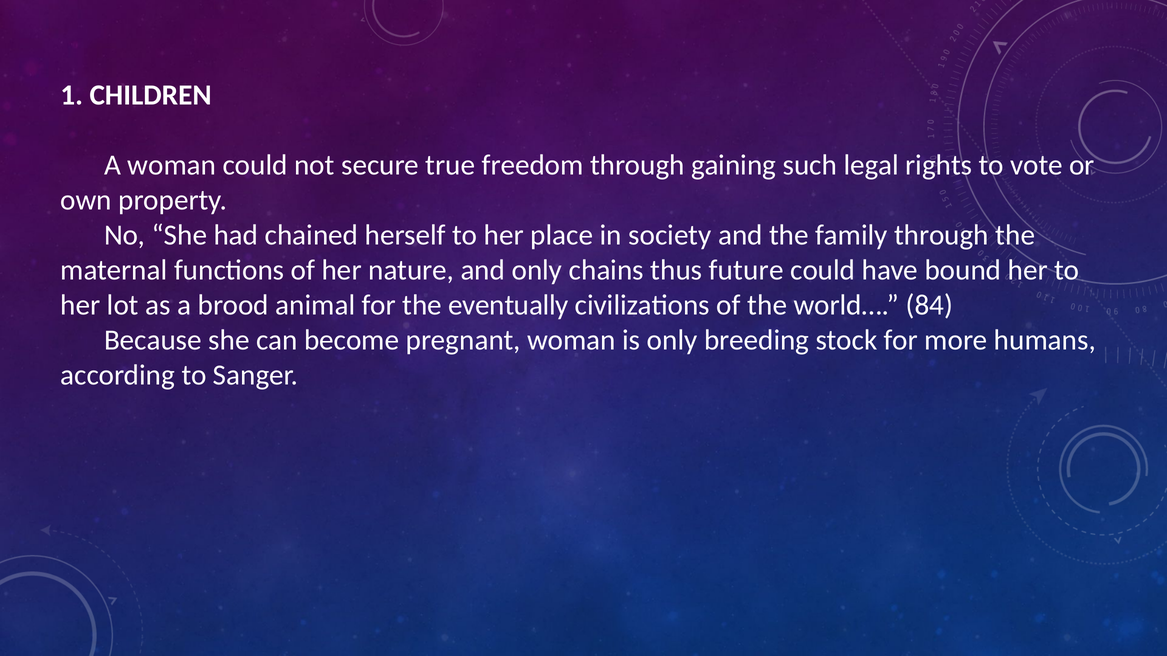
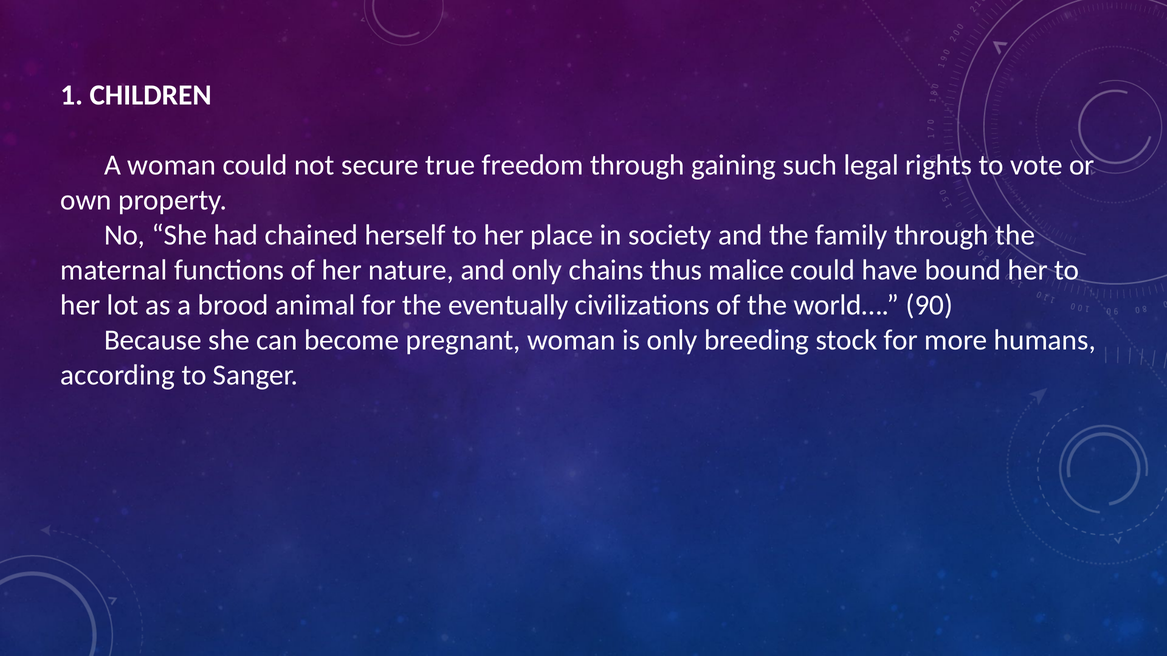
future: future -> malice (746, 270)
84: 84 -> 90 (929, 305)
